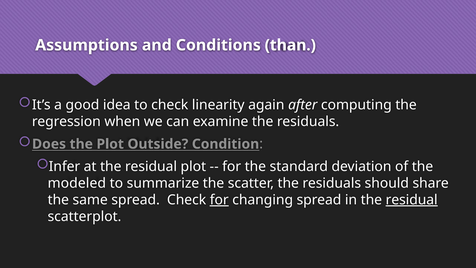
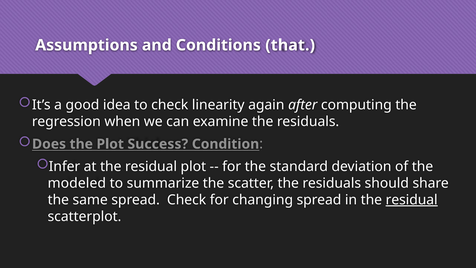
than: than -> that (290, 45)
Outside: Outside -> Success (158, 144)
for underline: present -> none (219, 200)
